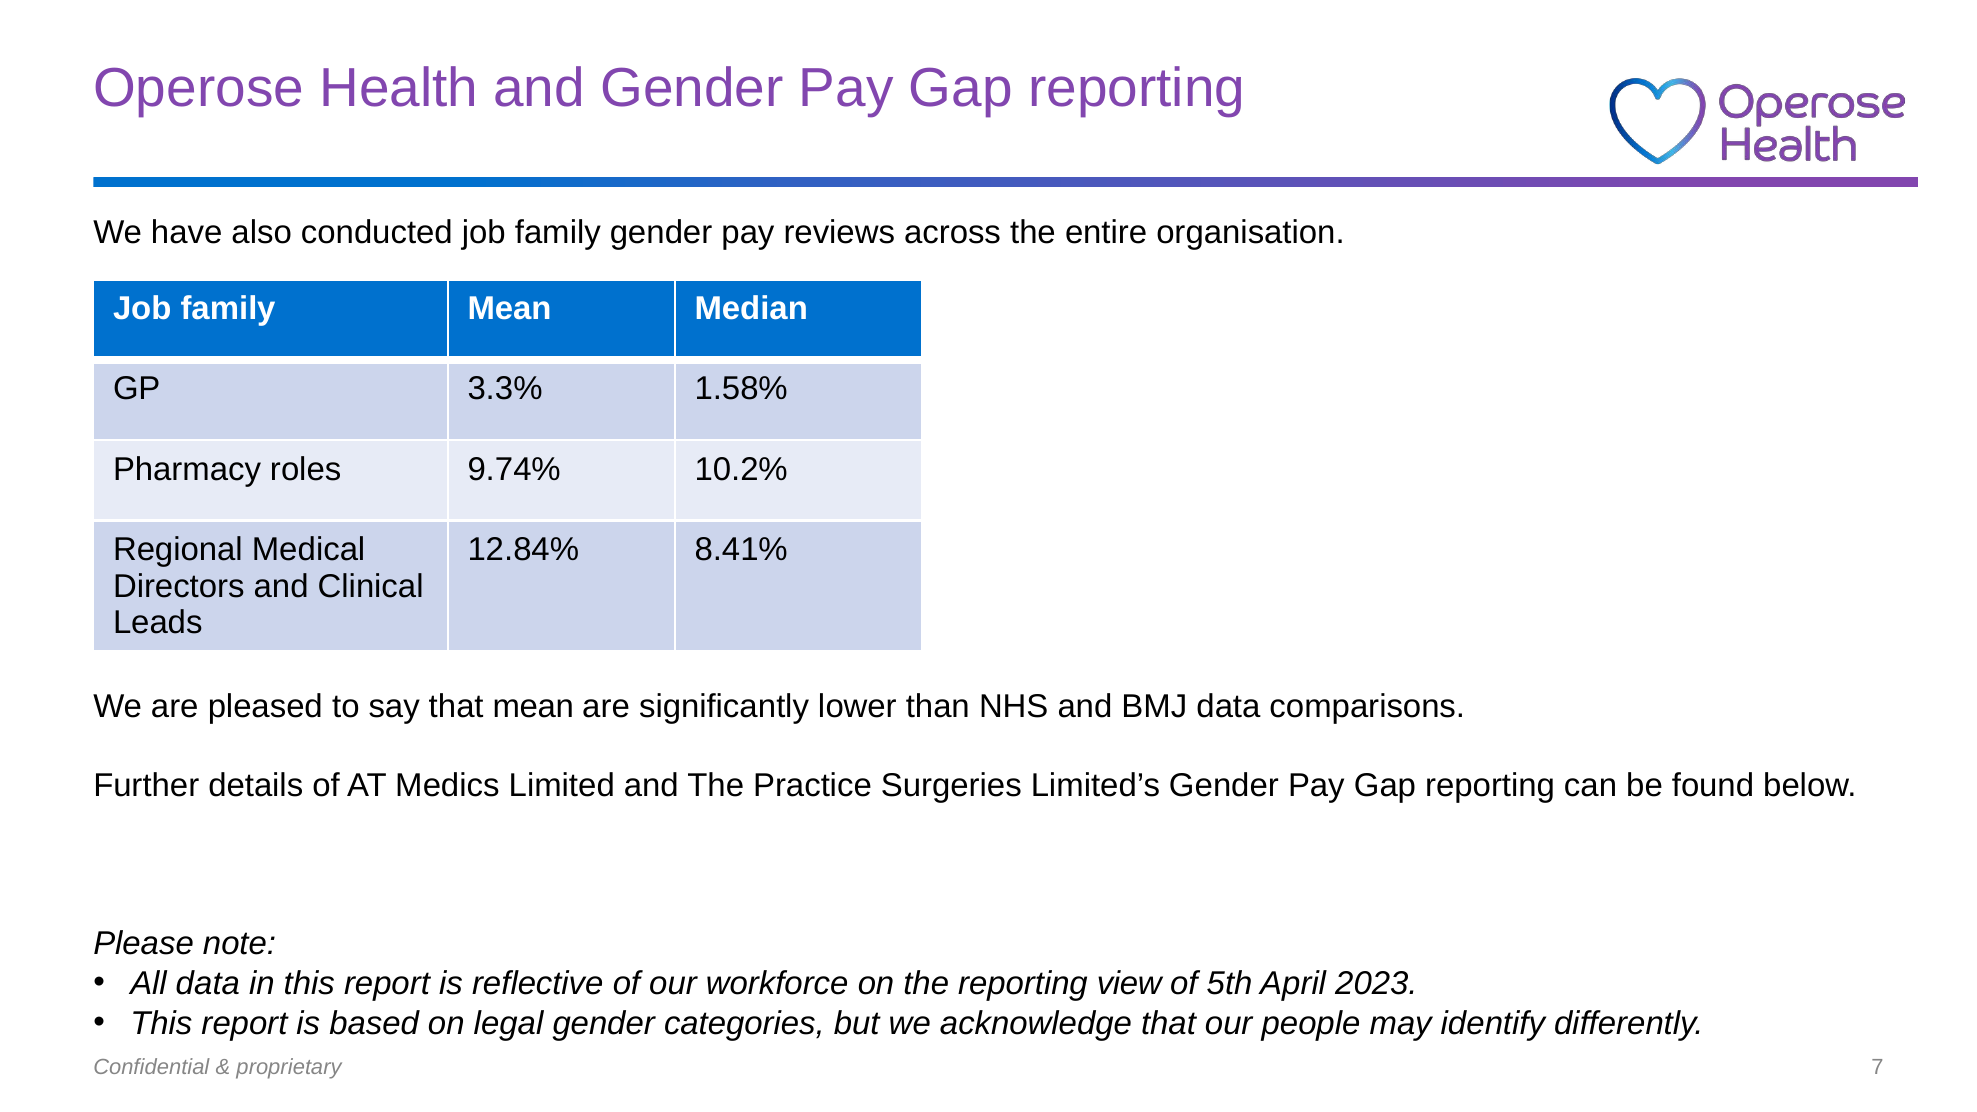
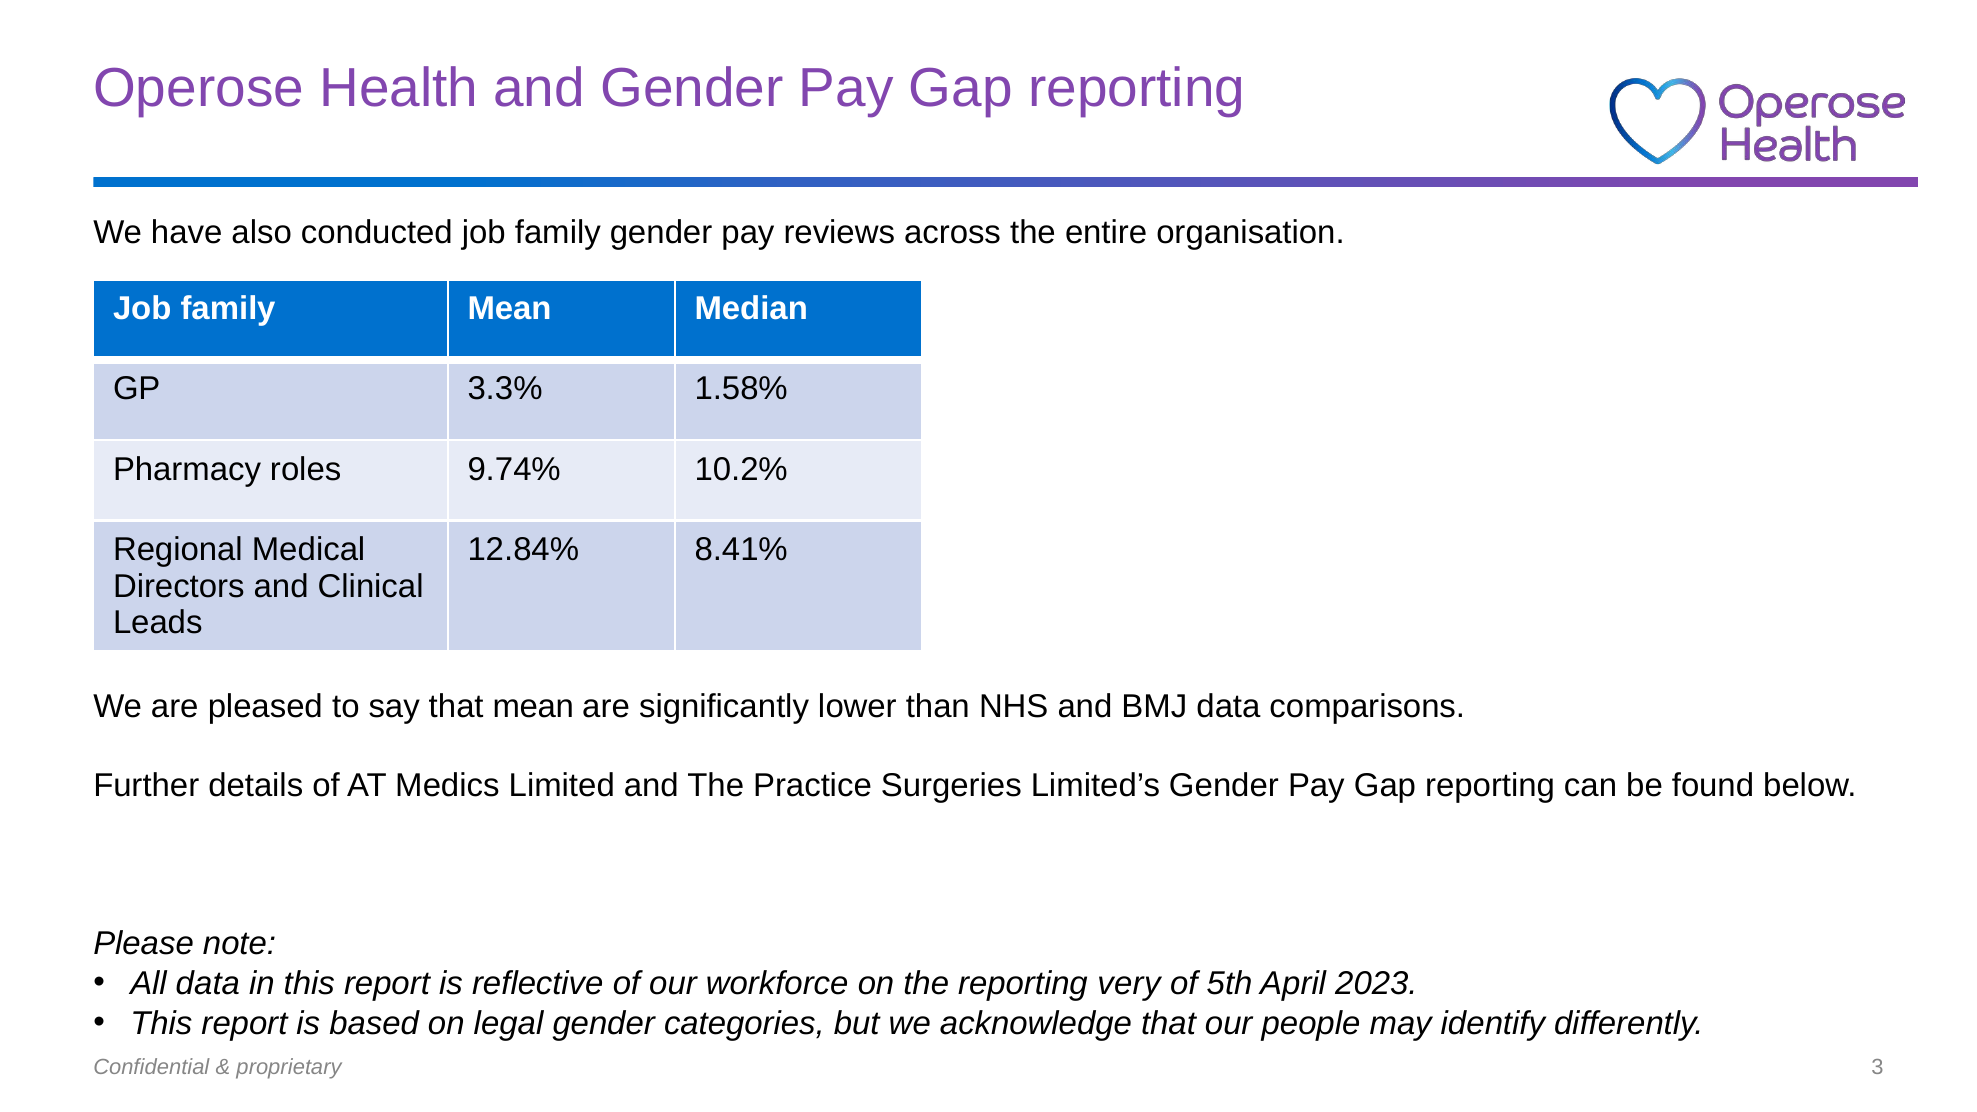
view: view -> very (1129, 984)
7: 7 -> 3 (1878, 1068)
